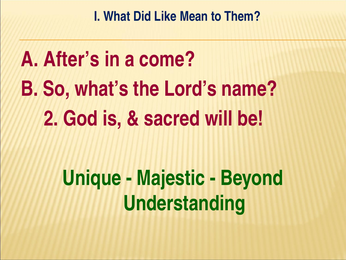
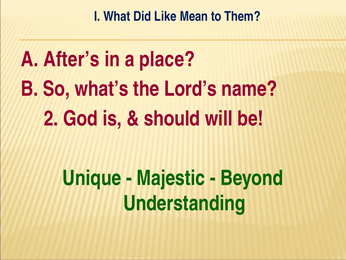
come: come -> place (167, 59)
sacred: sacred -> should (172, 118)
